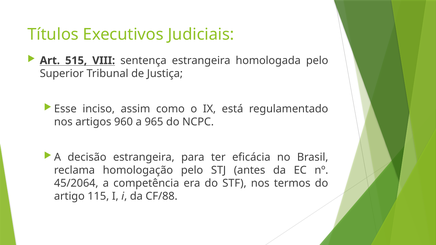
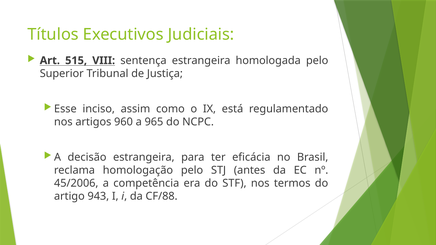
45/2064: 45/2064 -> 45/2006 (76, 183)
115: 115 -> 943 (98, 196)
